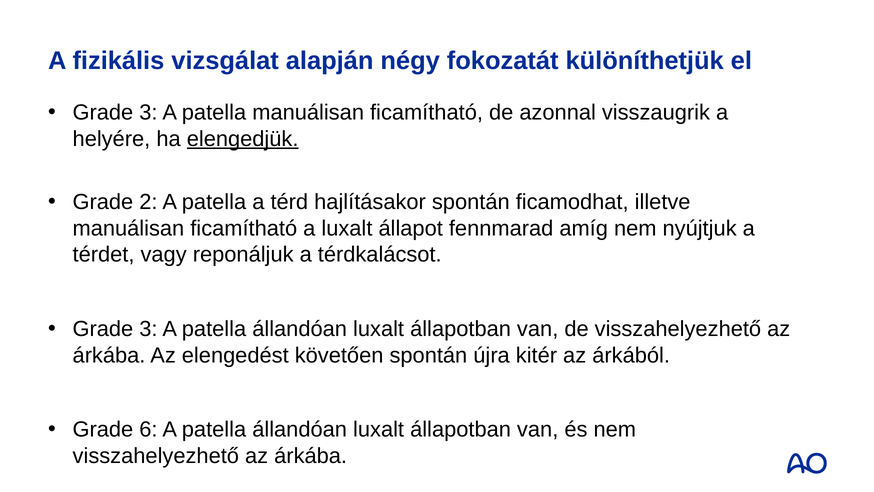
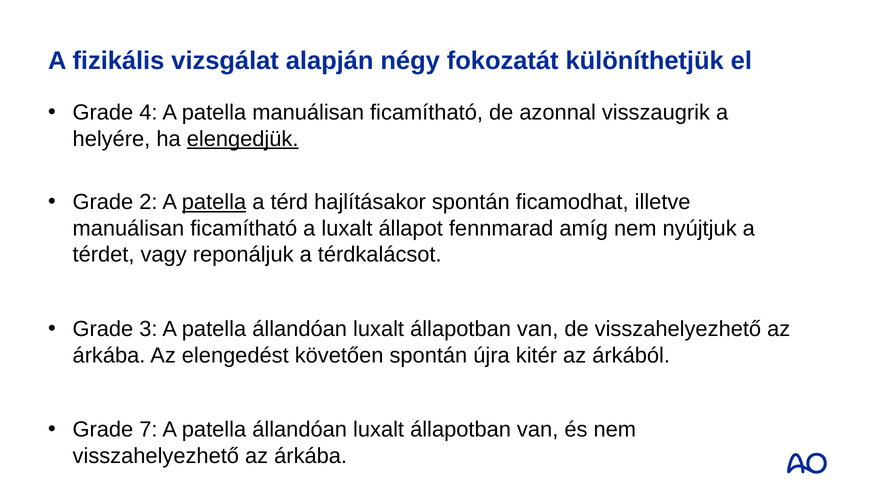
3: 3 -> 4 (148, 113)
patella underline: none -> present (214, 202)
6: 6 -> 7 (148, 429)
